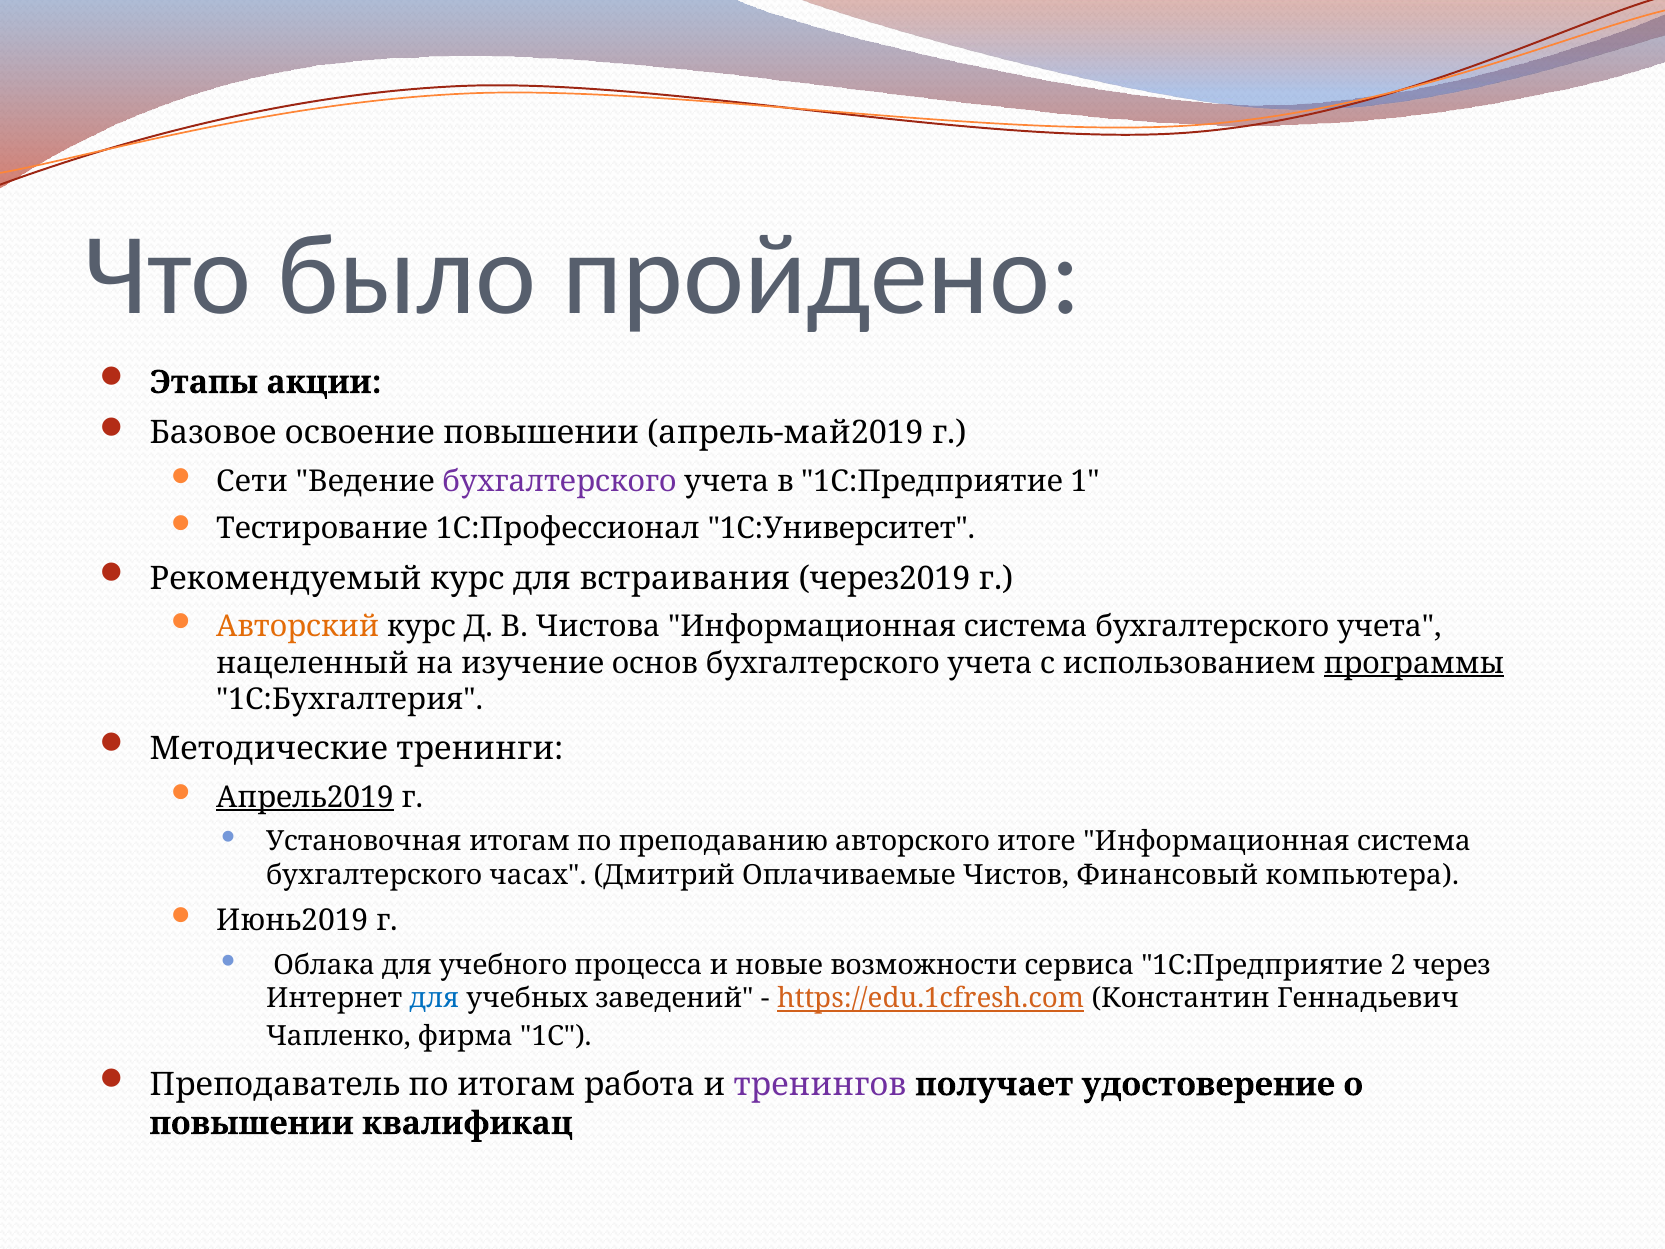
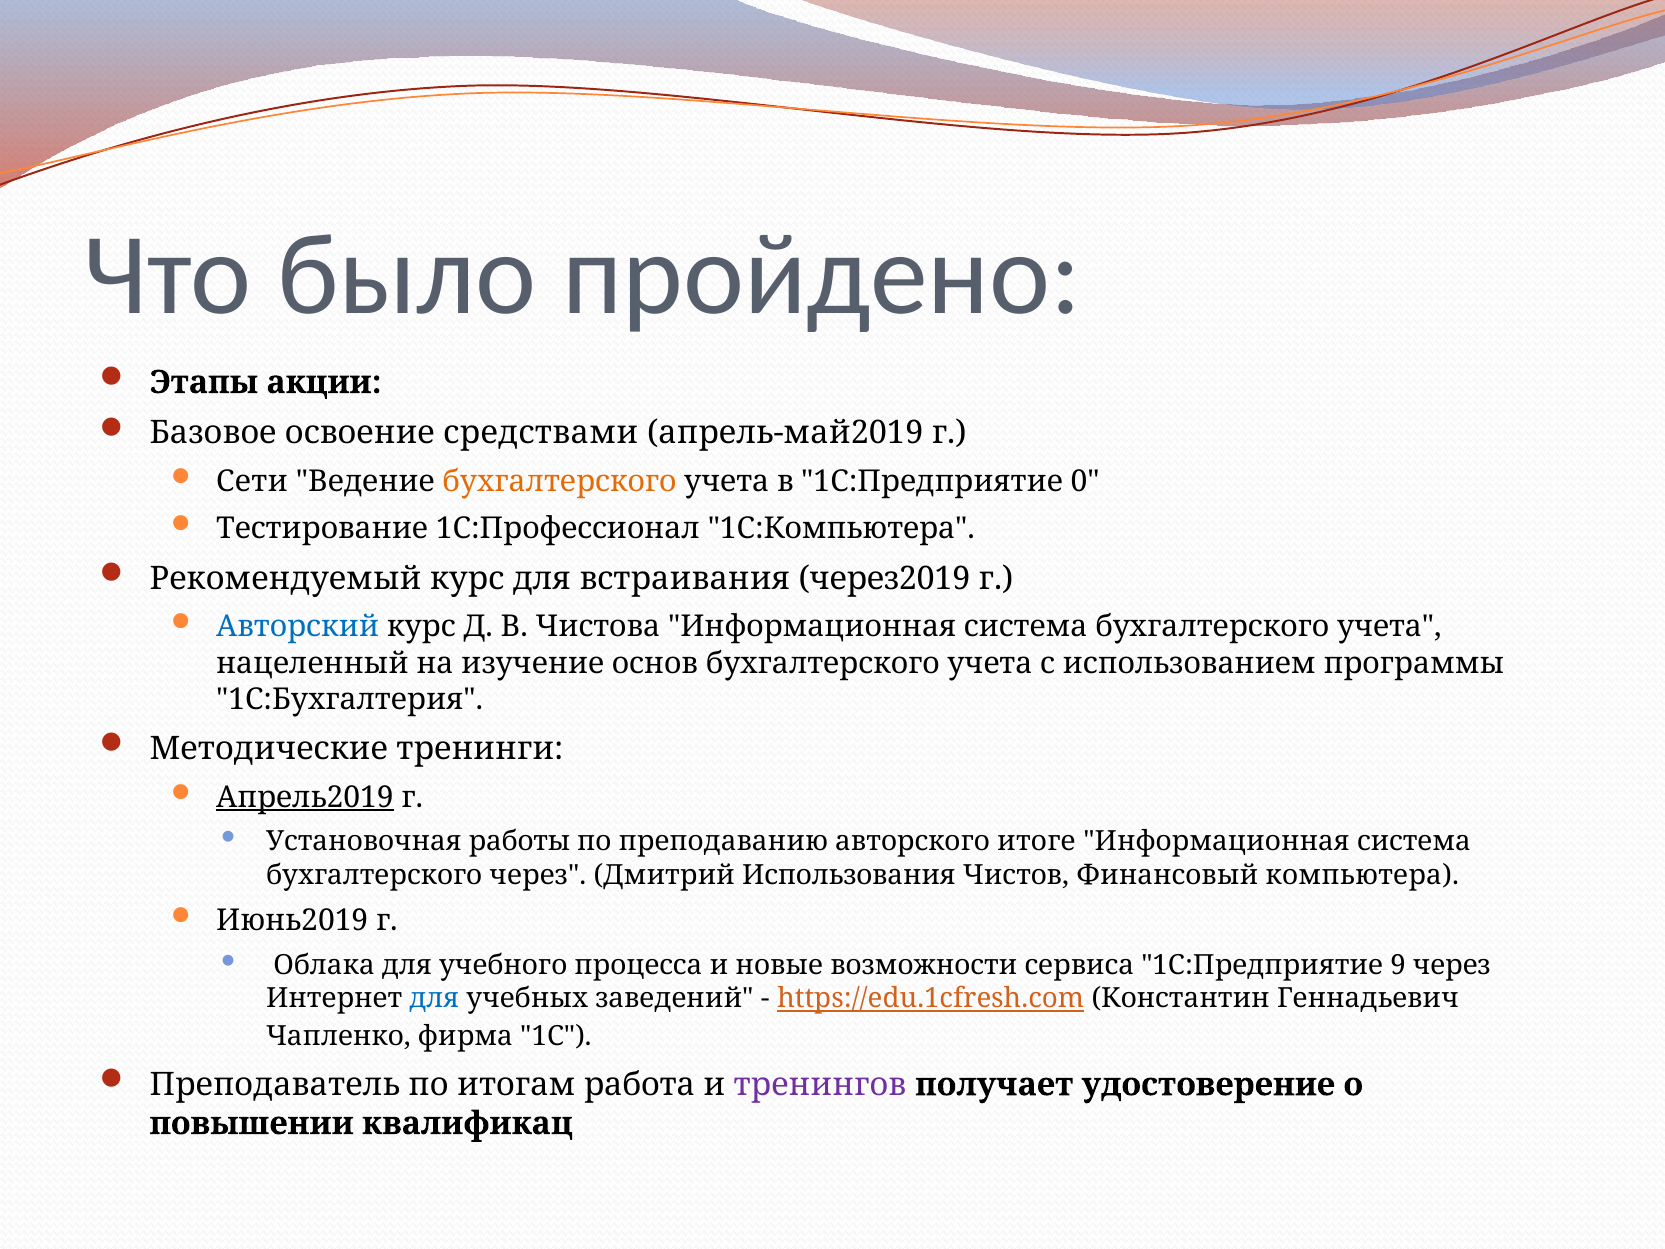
освоение повышении: повышении -> средствами (541, 433)
бухгалтерского colour: purple -> orange (560, 482)
1: 1 -> 0 (1085, 482)
1С:Университет: 1С:Университет -> 1С:Компьютера (841, 529)
Авторский colour: orange -> blue (298, 627)
программы underline: present -> none (1414, 663)
Установочная итогам: итогам -> работы (520, 841)
бухгалтерского часах: часах -> через (538, 875)
Оплачиваемые: Оплачиваемые -> Использования (849, 875)
2: 2 -> 9 (1398, 965)
